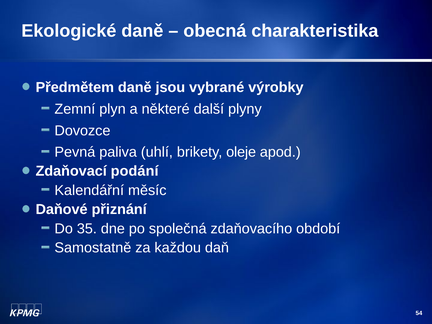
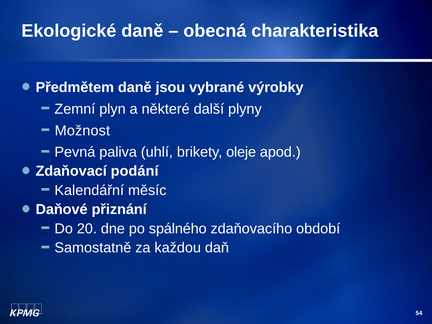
Dovozce: Dovozce -> Možnost (82, 131)
35: 35 -> 20 (87, 229)
společná: společná -> spálného (178, 229)
